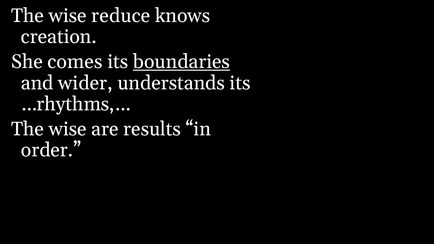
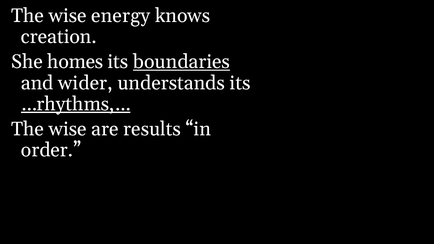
reduce: reduce -> energy (121, 16)
comes: comes -> homes (75, 62)
…rhythms,… underline: none -> present (76, 104)
